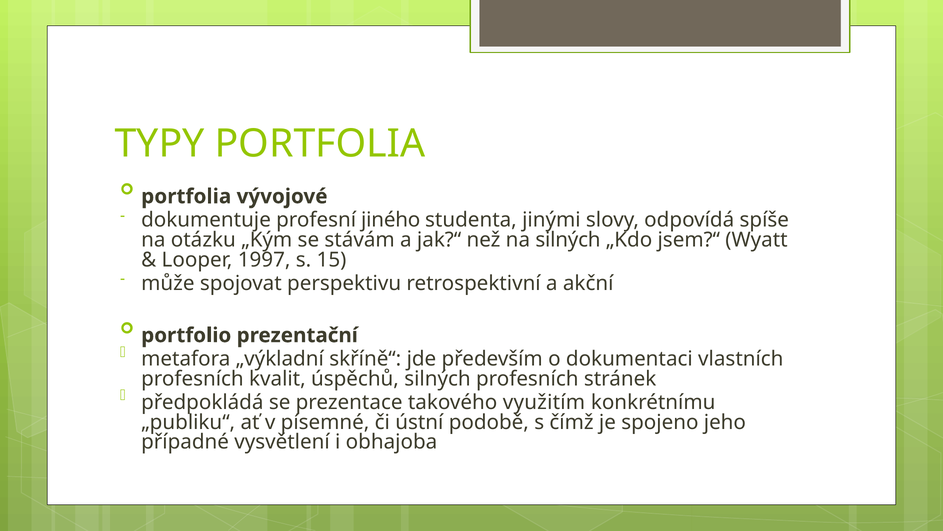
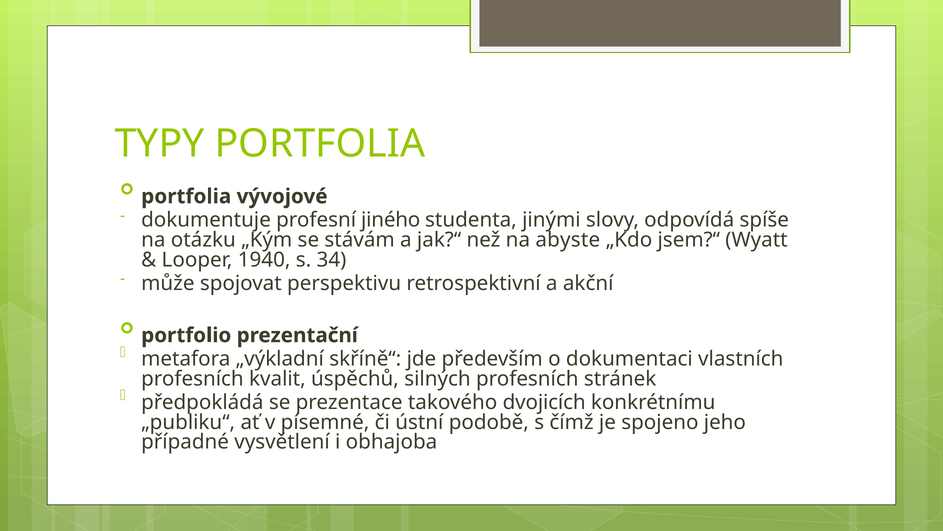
na silných: silných -> abyste (568, 240)
1997: 1997 -> 1940 (264, 259)
15: 15 -> 34 (331, 259)
využitím: využitím -> dvojicích (544, 402)
